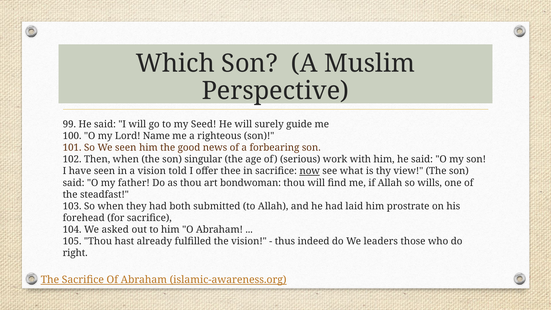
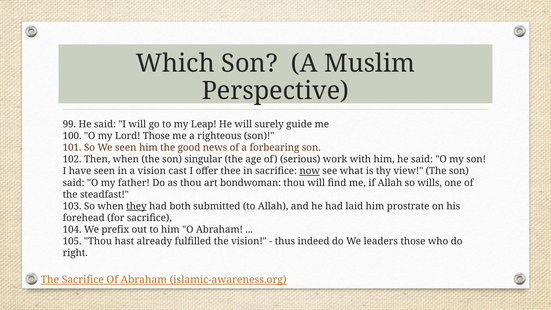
Seed: Seed -> Leap (204, 124)
Lord Name: Name -> Those (156, 136)
told: told -> cast (178, 171)
they underline: none -> present (136, 206)
asked: asked -> prefix (115, 230)
